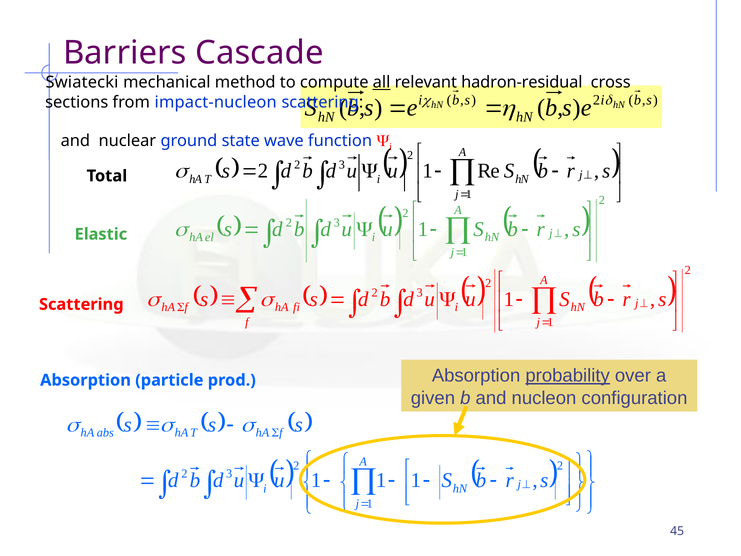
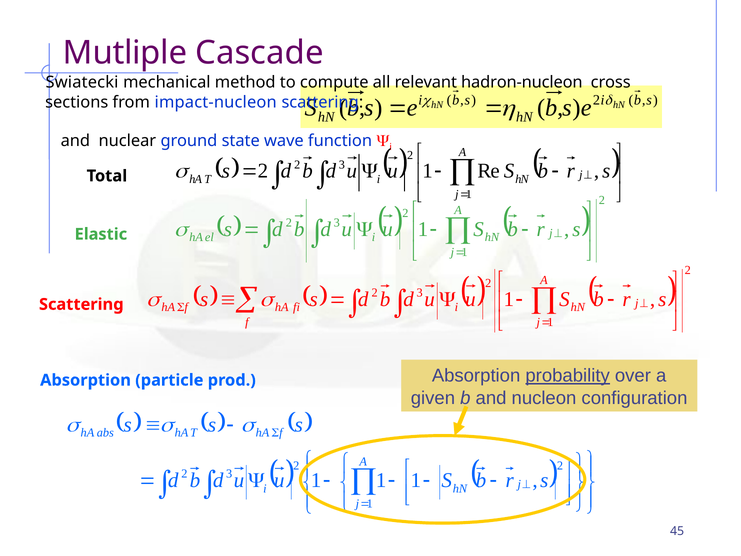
Barriers: Barriers -> Mutliple (125, 53)
all underline: present -> none (382, 82)
hadron-residual: hadron-residual -> hadron-nucleon (522, 82)
